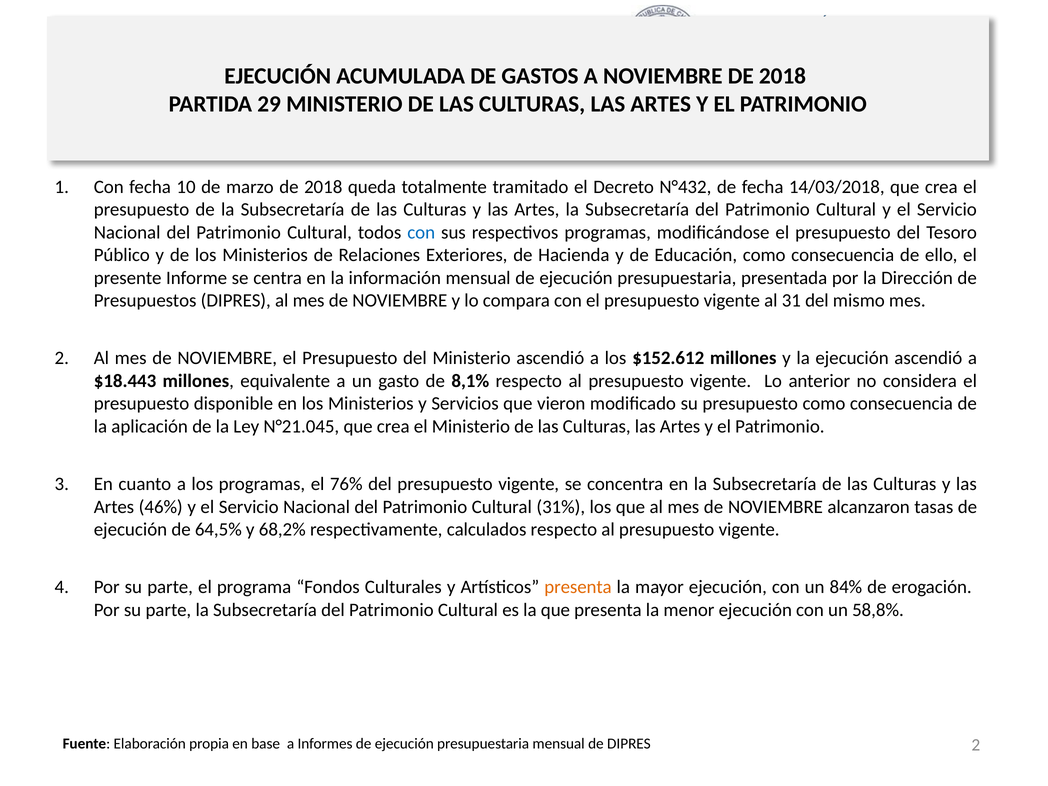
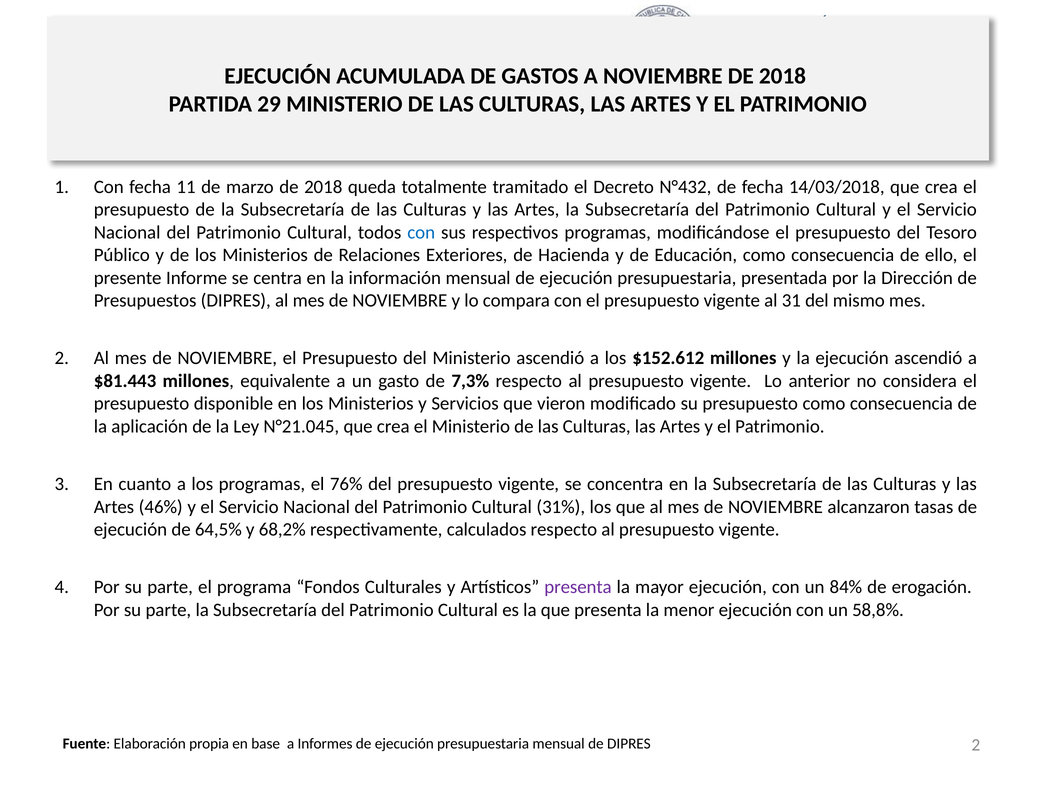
10: 10 -> 11 (186, 187)
$18.443: $18.443 -> $81.443 (125, 381)
8,1%: 8,1% -> 7,3% (470, 381)
presenta colour: orange -> purple (578, 587)
